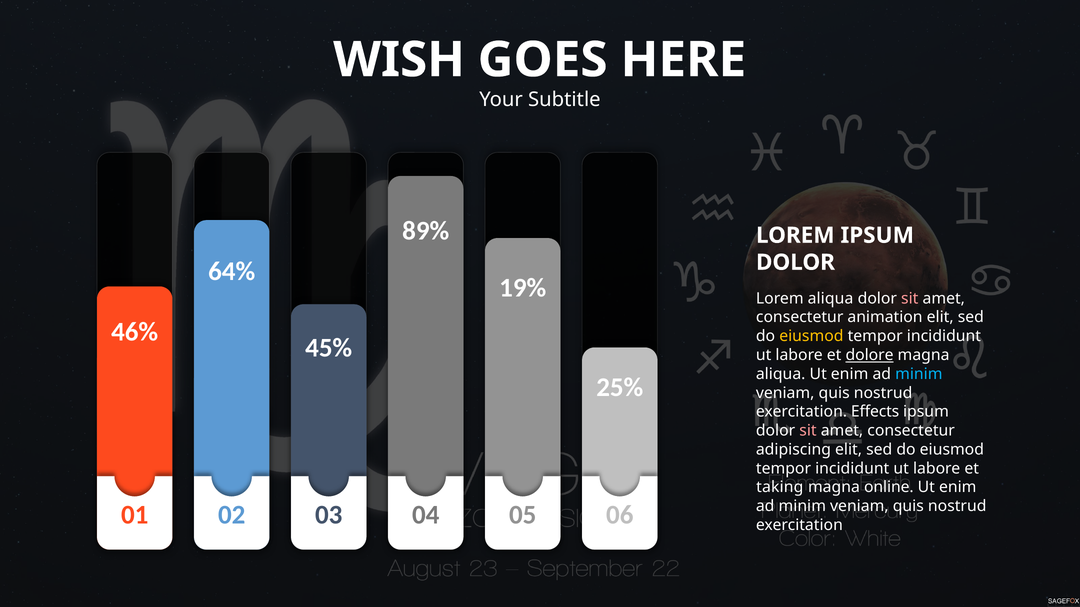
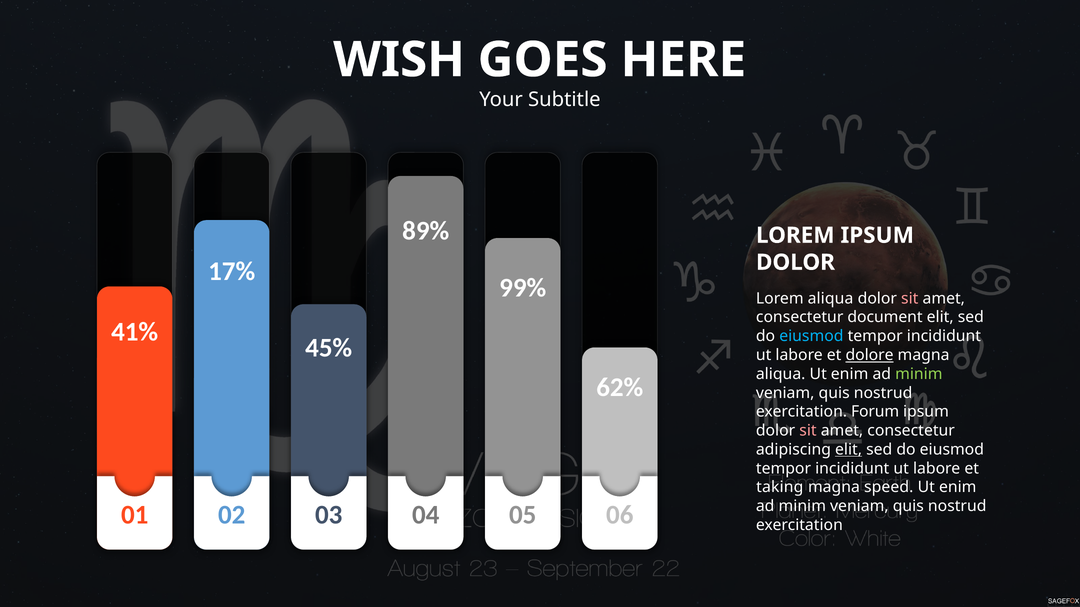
64%: 64% -> 17% (232, 271)
19%: 19% -> 99% (523, 288)
animation: animation -> document (885, 317)
46%: 46% -> 41% (135, 332)
eiusmod colour: yellow -> light blue (811, 336)
minim colour: light blue -> light green (919, 374)
25%: 25% -> 62% (620, 388)
Effects: Effects -> Forum (875, 412)
elit underline: none -> present (849, 450)
online: online -> speed (889, 488)
